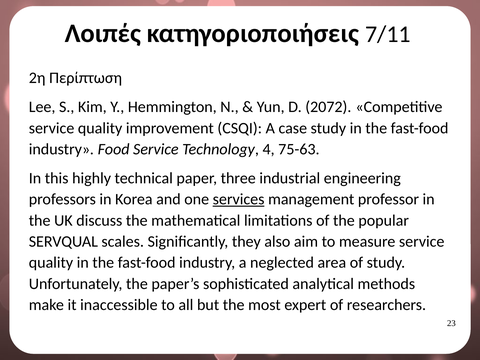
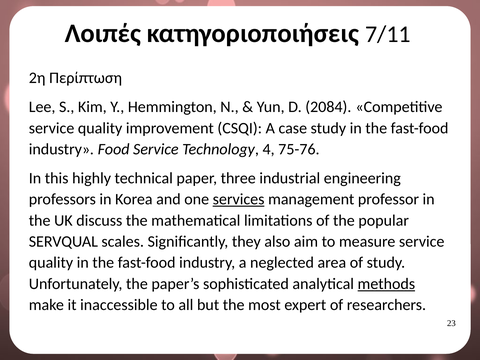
2072: 2072 -> 2084 (328, 107)
75-63: 75-63 -> 75-76 (299, 149)
methods underline: none -> present (386, 284)
